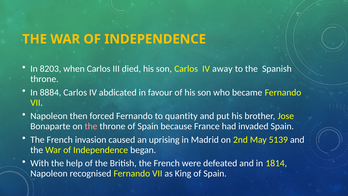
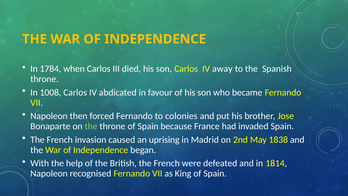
8203: 8203 -> 1784 (50, 69)
8884: 8884 -> 1008 (50, 92)
quantity: quantity -> colonies (181, 116)
the colour: pink -> light green (91, 126)
5139: 5139 -> 1838 (278, 140)
